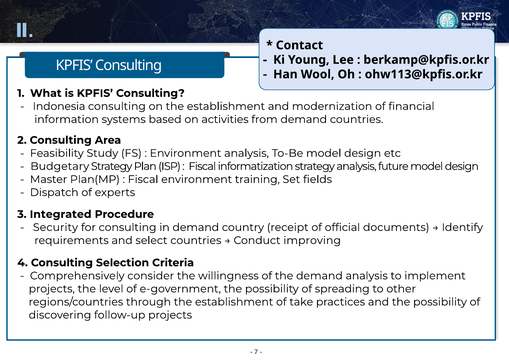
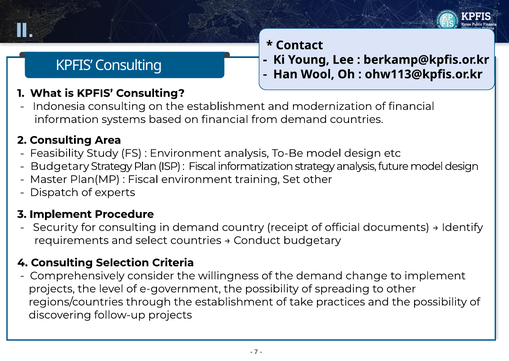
on activities: activities -> financial (225, 119)
Set fields: fields -> other (318, 179)
3 Integrated: Integrated -> Implement (61, 214)
Conduct improving: improving -> budgetary (312, 240)
demand analysis: analysis -> change (367, 276)
